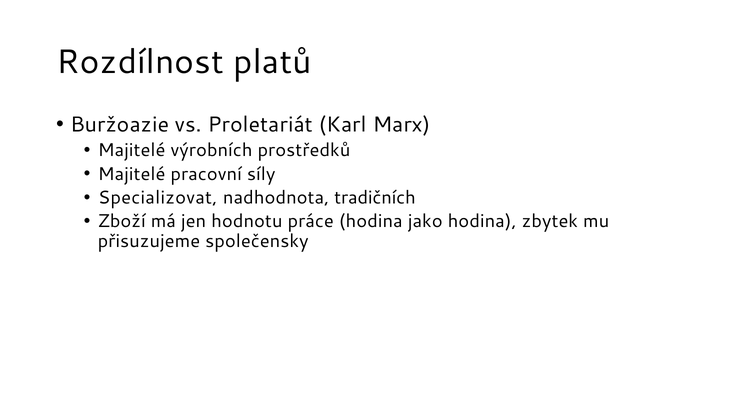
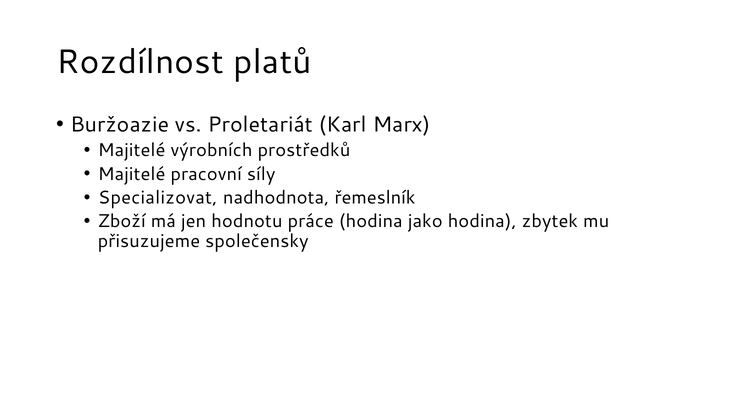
tradičních: tradičních -> řemeslník (375, 197)
